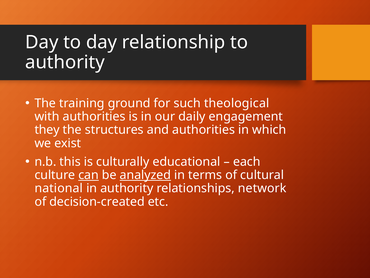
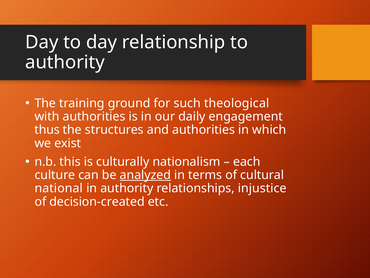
they: they -> thus (47, 130)
educational: educational -> nationalism (186, 161)
can underline: present -> none (89, 175)
network: network -> injustice (262, 188)
